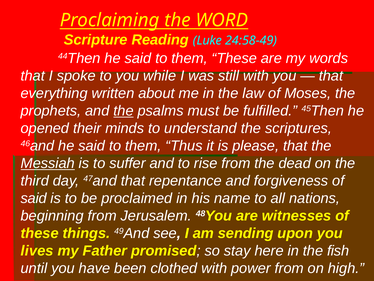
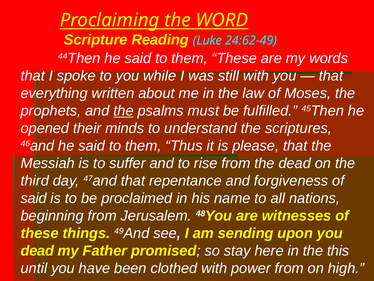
24:58-49: 24:58-49 -> 24:62-49 (251, 40)
Messiah underline: present -> none (48, 163)
lives: lives -> dead (37, 250)
fish: fish -> this (338, 250)
